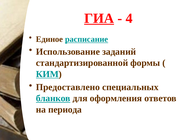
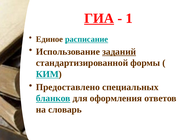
4: 4 -> 1 (129, 18)
заданий underline: none -> present (119, 51)
периода: периода -> словарь (65, 109)
